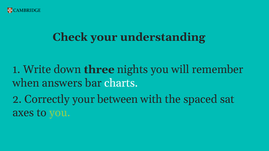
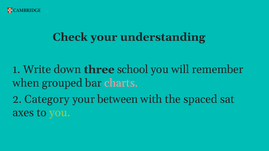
nights: nights -> school (133, 70)
answers: answers -> grouped (62, 83)
charts colour: white -> pink (121, 83)
Correctly: Correctly -> Category (47, 99)
